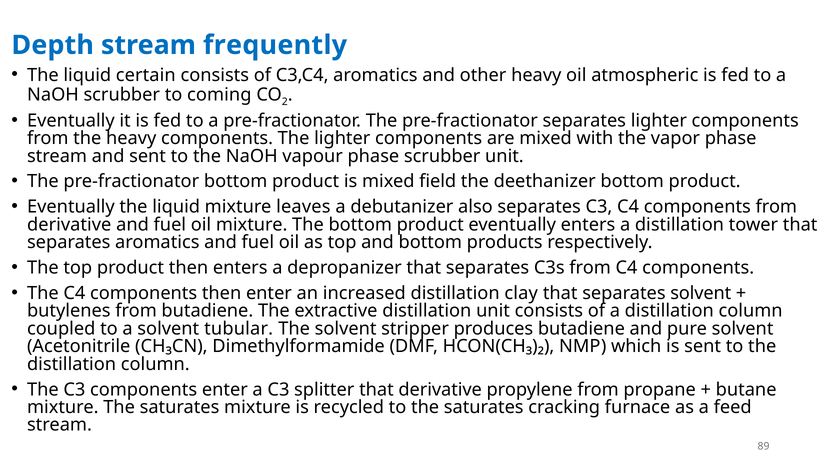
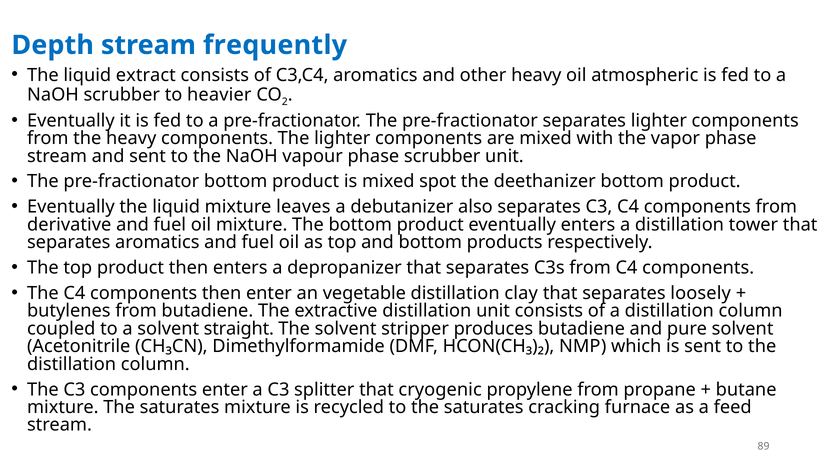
certain: certain -> extract (146, 75)
coming: coming -> heavier (219, 95)
field: field -> spot (438, 182)
increased: increased -> vegetable (364, 294)
separates solvent: solvent -> loosely (701, 294)
tubular: tubular -> straight (239, 329)
that derivative: derivative -> cryogenic (440, 390)
